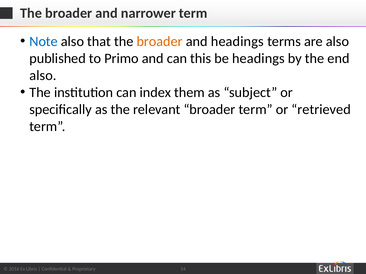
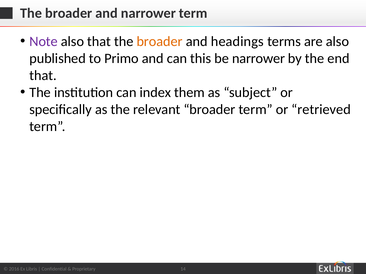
Note colour: blue -> purple (44, 41)
be headings: headings -> narrower (259, 59)
also: also -> that (43, 76)
